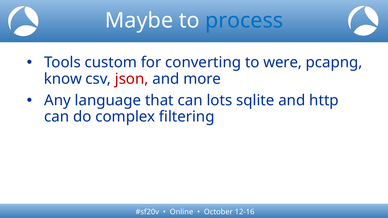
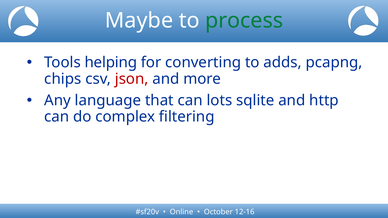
process colour: blue -> green (244, 21)
custom: custom -> helping (111, 63)
were: were -> adds (283, 63)
know: know -> chips (63, 79)
